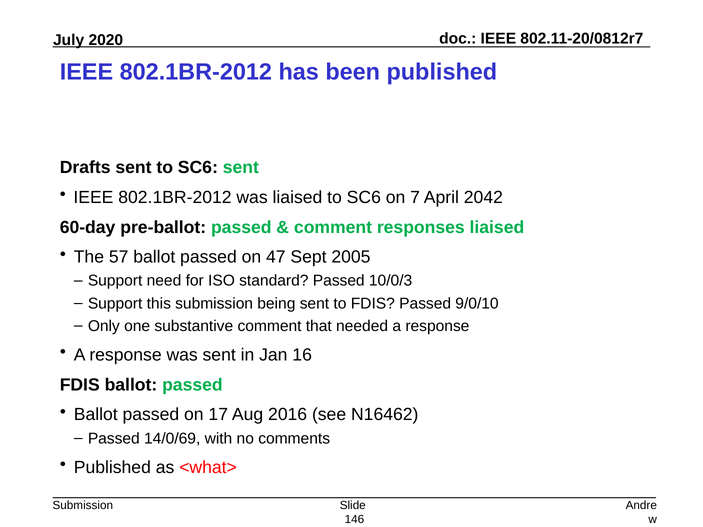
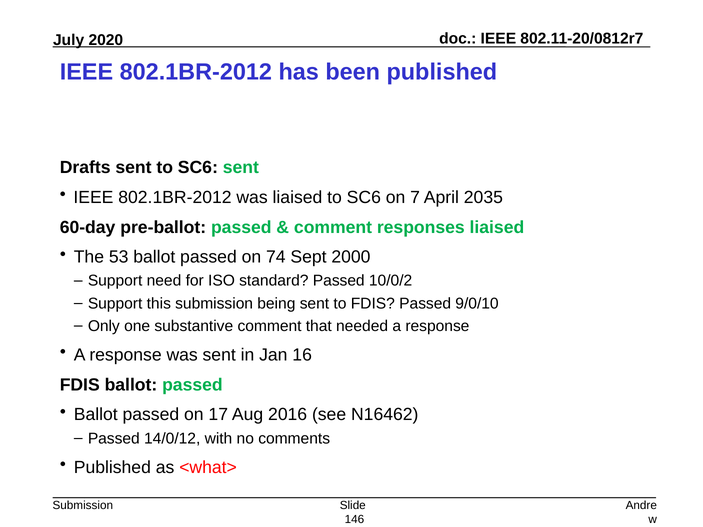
2042: 2042 -> 2035 (483, 198)
57: 57 -> 53 (119, 257)
47: 47 -> 74 (276, 257)
2005: 2005 -> 2000 (351, 257)
10/0/3: 10/0/3 -> 10/0/2 (391, 281)
14/0/69: 14/0/69 -> 14/0/12 (172, 439)
